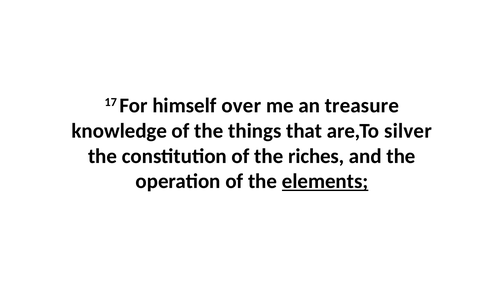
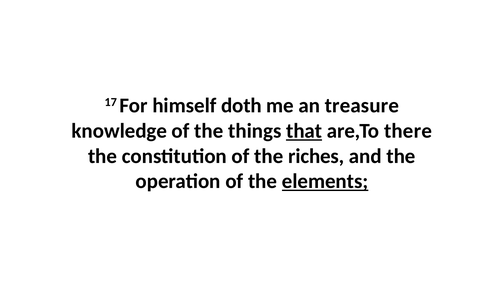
over: over -> doth (241, 105)
that underline: none -> present (304, 131)
silver: silver -> there (408, 131)
